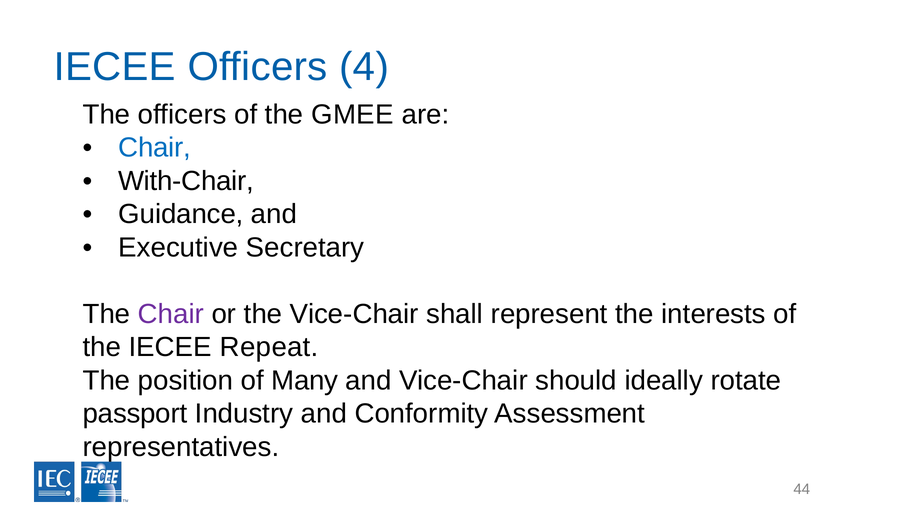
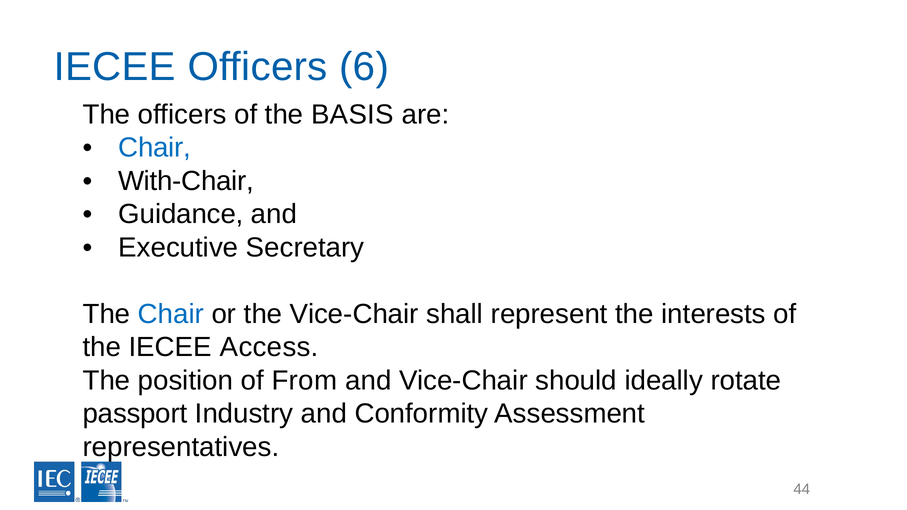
4: 4 -> 6 (364, 67)
GMEE: GMEE -> BASIS (352, 114)
Chair colour: purple -> blue (171, 314)
Repeat: Repeat -> Access (269, 347)
Many: Many -> From (305, 381)
